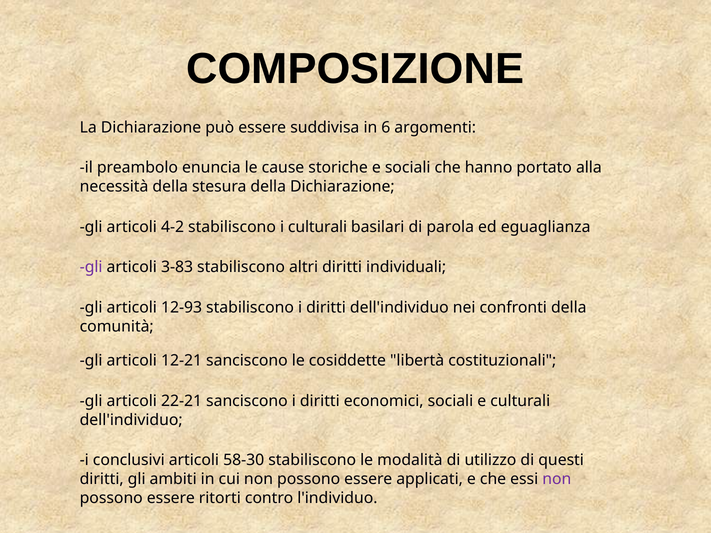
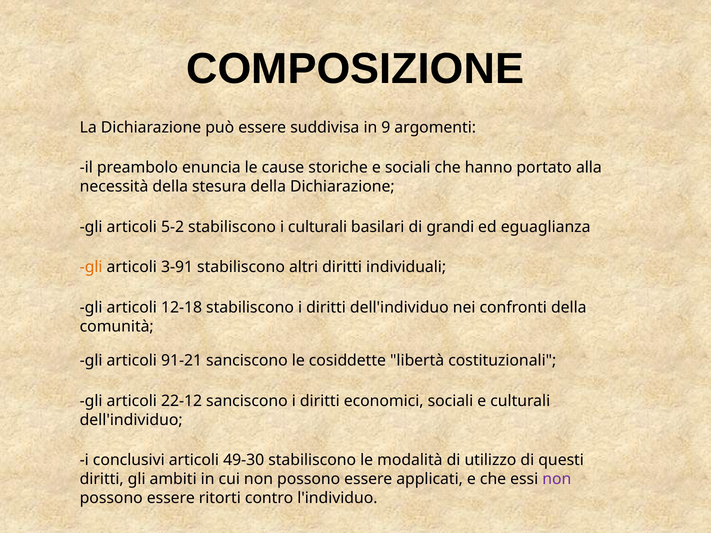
6: 6 -> 9 (386, 128)
4-2: 4-2 -> 5-2 (173, 227)
parola: parola -> grandi (450, 227)
gli colour: purple -> orange (91, 267)
3-83: 3-83 -> 3-91 (177, 267)
12-93: 12-93 -> 12-18 (182, 308)
12-21: 12-21 -> 91-21 (182, 361)
22-21: 22-21 -> 22-12 (182, 401)
58-30: 58-30 -> 49-30 (244, 460)
